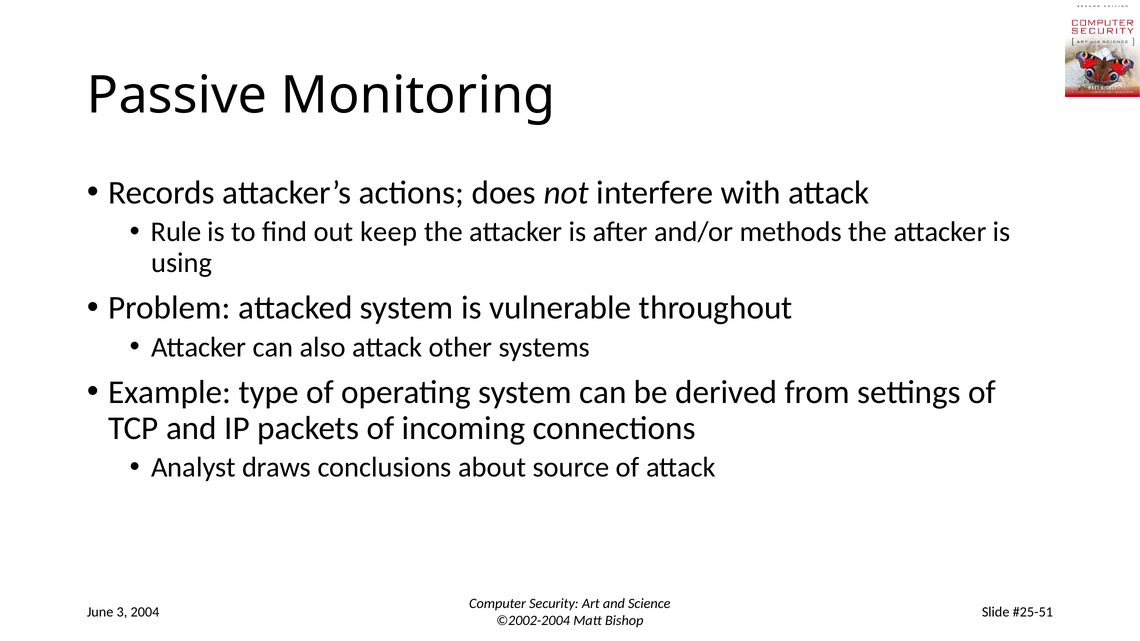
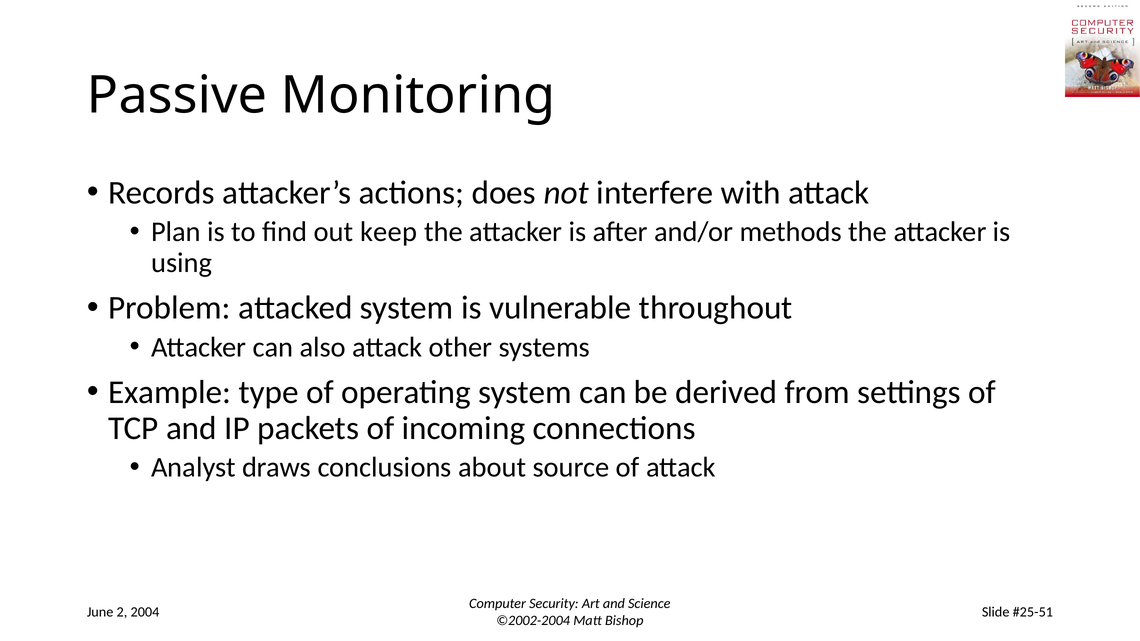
Rule: Rule -> Plan (176, 232)
3: 3 -> 2 (122, 612)
